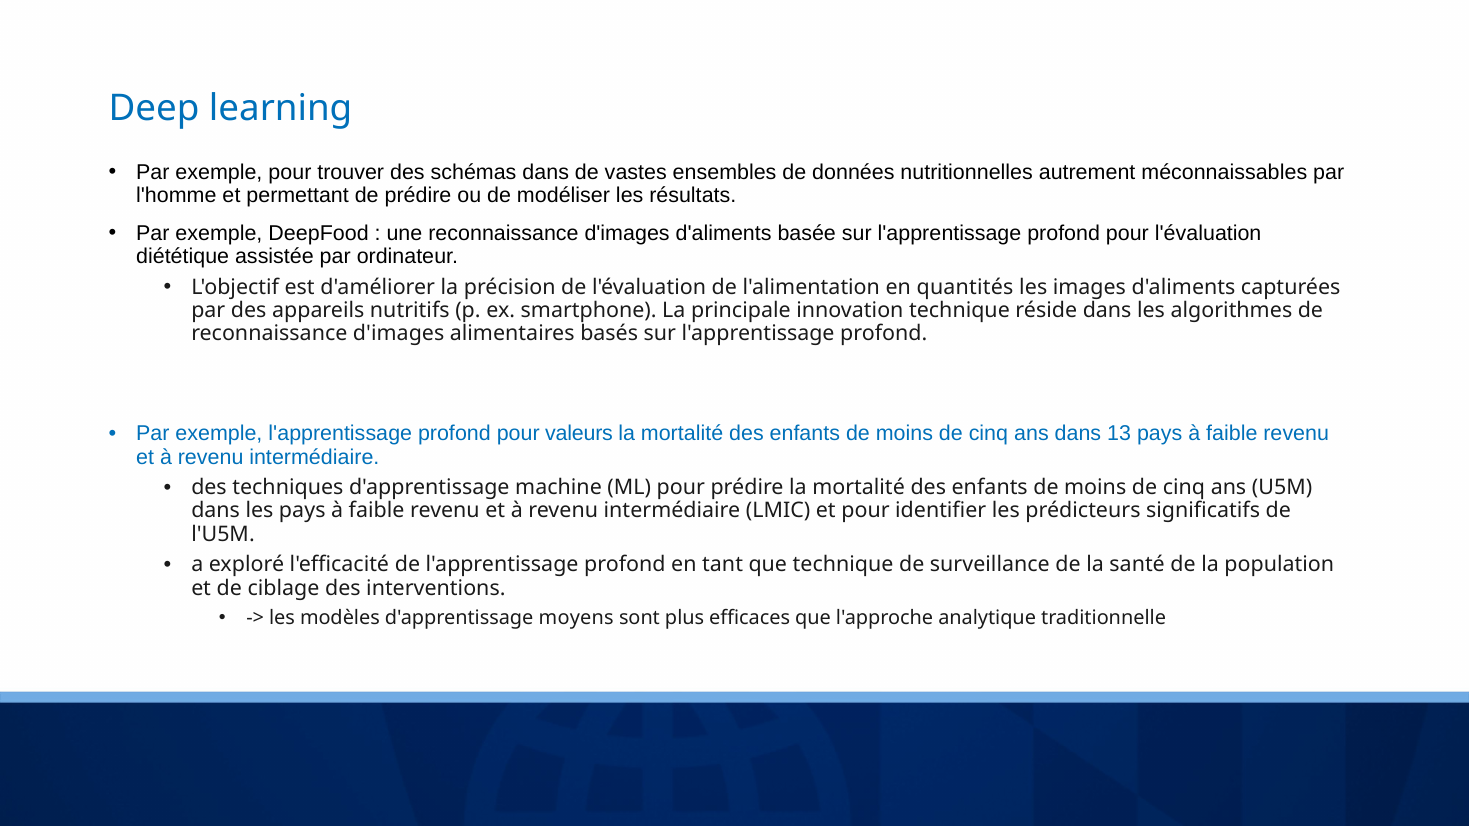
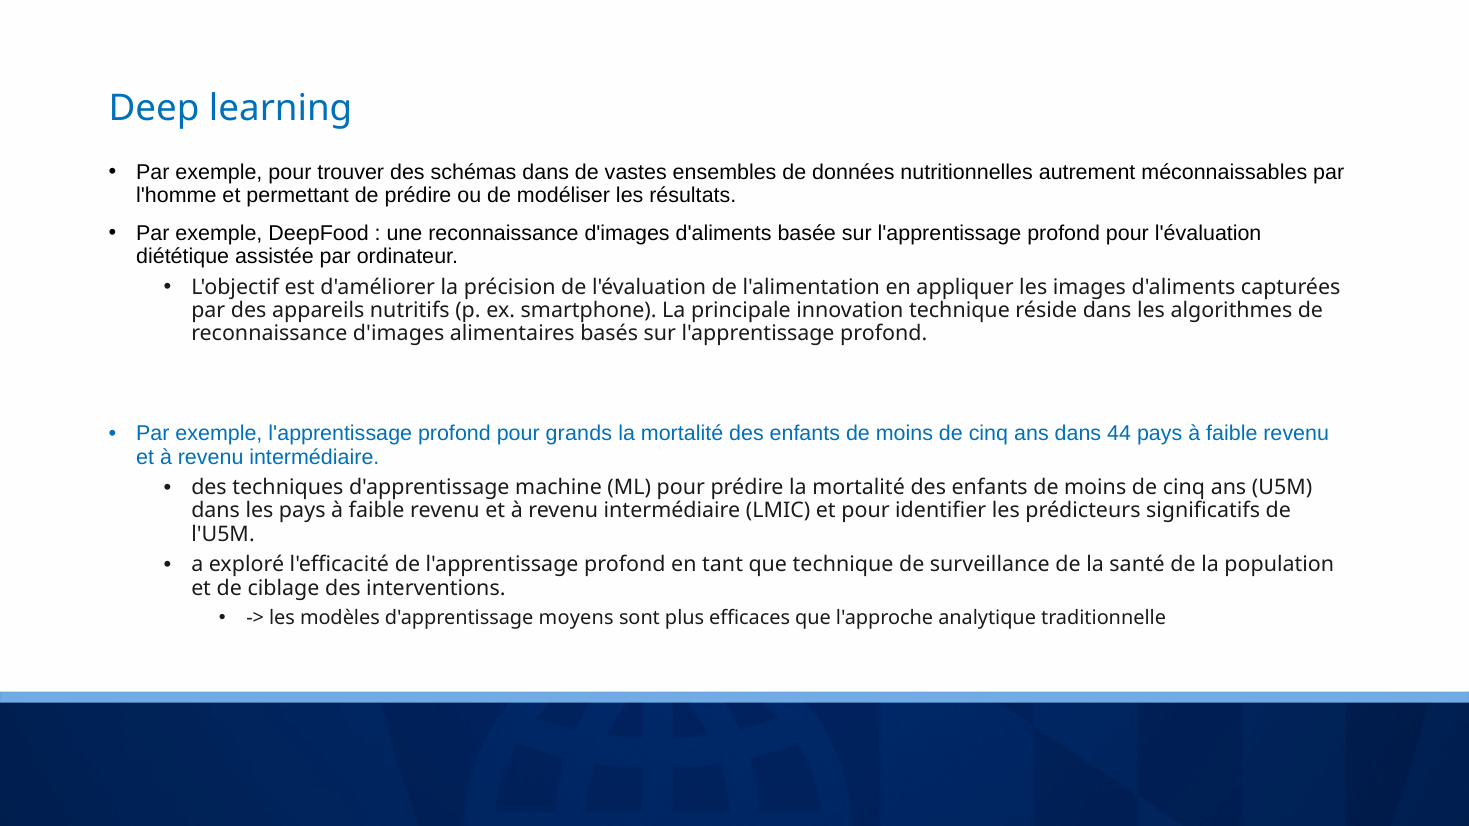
quantités: quantités -> appliquer (965, 288)
valeurs: valeurs -> grands (579, 434)
13: 13 -> 44 (1119, 434)
